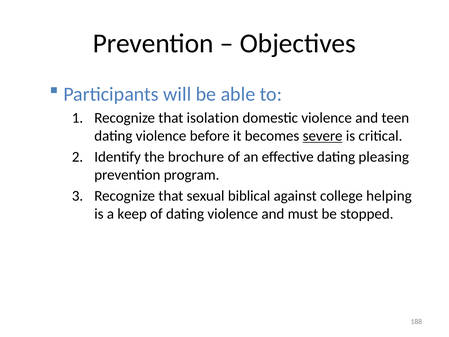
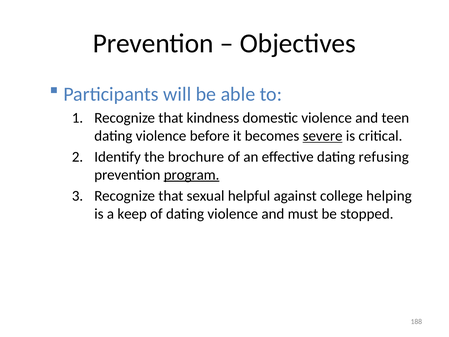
isolation: isolation -> kindness (213, 118)
pleasing: pleasing -> refusing (384, 157)
program underline: none -> present (192, 175)
biblical: biblical -> helpful (249, 196)
